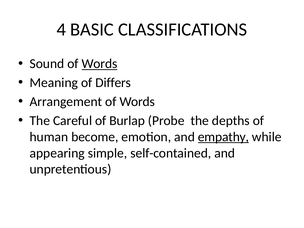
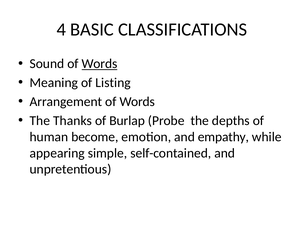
Differs: Differs -> Listing (113, 83)
Careful: Careful -> Thanks (73, 121)
empathy underline: present -> none (223, 137)
